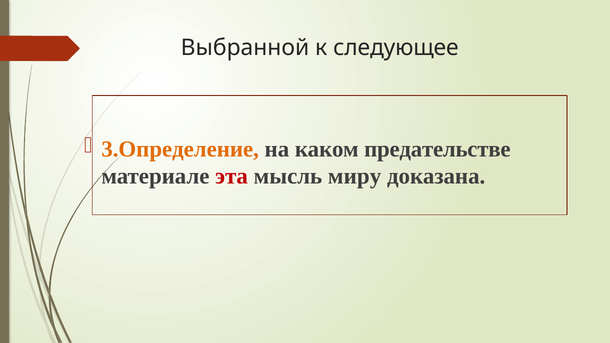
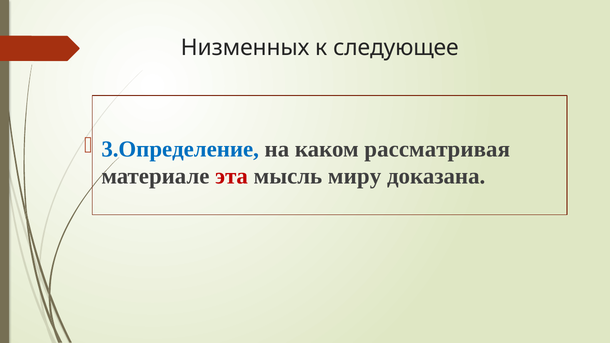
Выбранной: Выбранной -> Низменных (245, 48)
3.Определение colour: orange -> blue (180, 149)
предательстве: предательстве -> рассматривая (437, 149)
